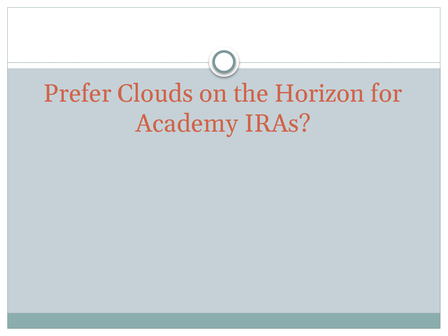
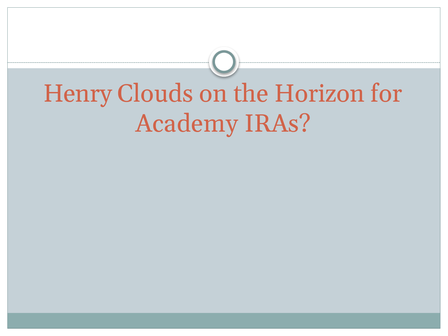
Prefer: Prefer -> Henry (78, 94)
